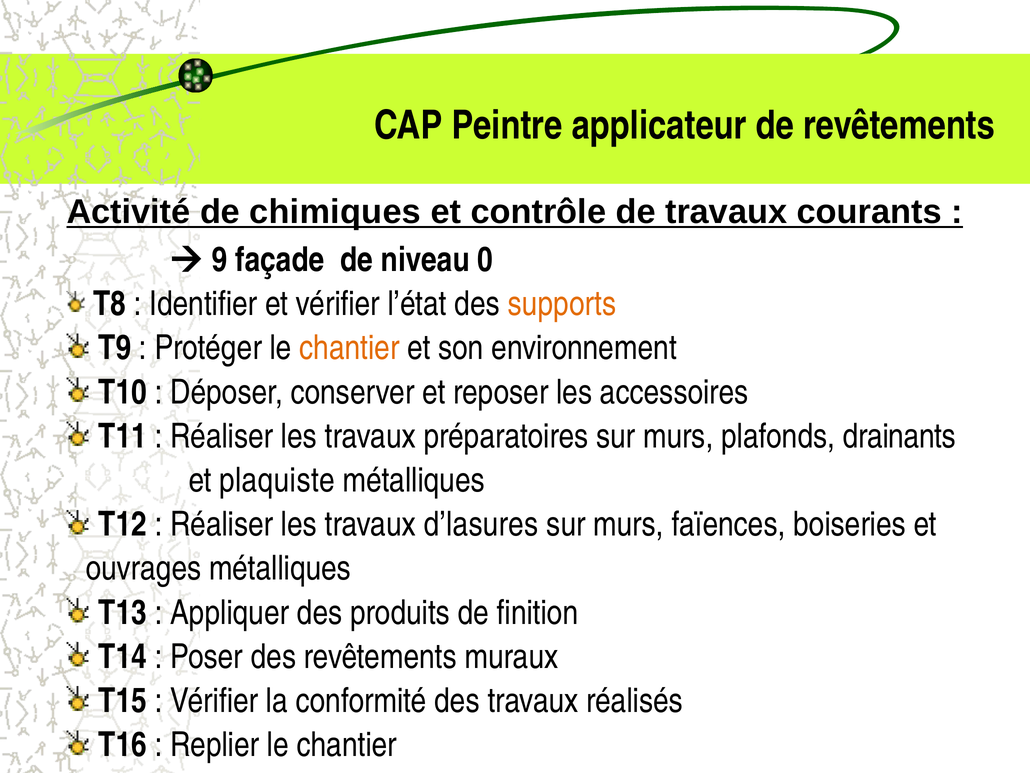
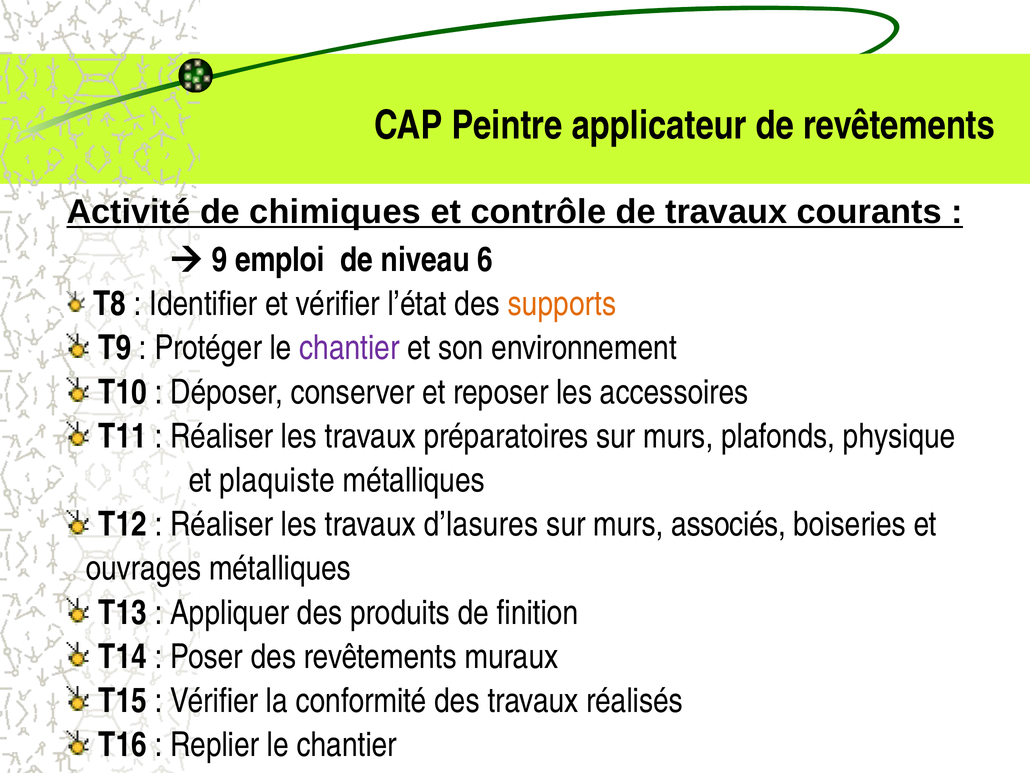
façade: façade -> emploi (280, 260)
0: 0 -> 6 (485, 260)
chantier colour: orange -> purple (349, 348)
drainants: drainants -> physique (899, 436)
faïences: faïences -> associés (729, 524)
